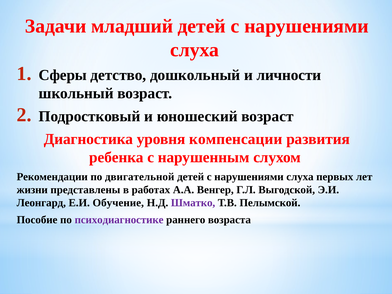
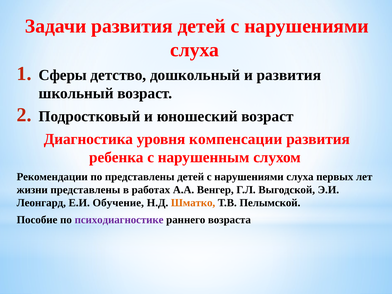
Задачи младший: младший -> развития (132, 26)
и личности: личности -> развития (289, 75)
по двигательной: двигательной -> представлены (140, 177)
Шматко colour: purple -> orange (193, 203)
